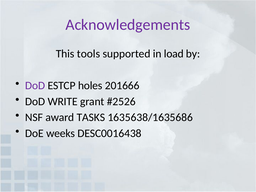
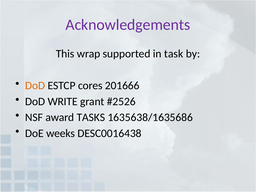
tools: tools -> wrap (89, 54)
load: load -> task (174, 54)
DoD colour: purple -> orange (35, 86)
holes: holes -> cores (90, 86)
